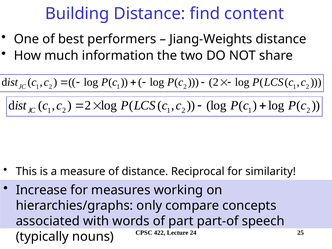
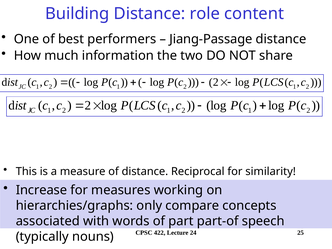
find: find -> role (205, 14)
Jiang-Weights: Jiang-Weights -> Jiang-Passage (211, 39)
